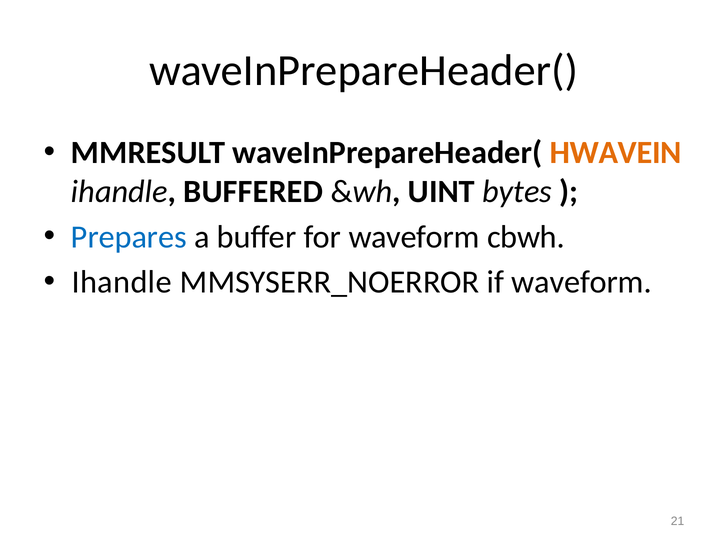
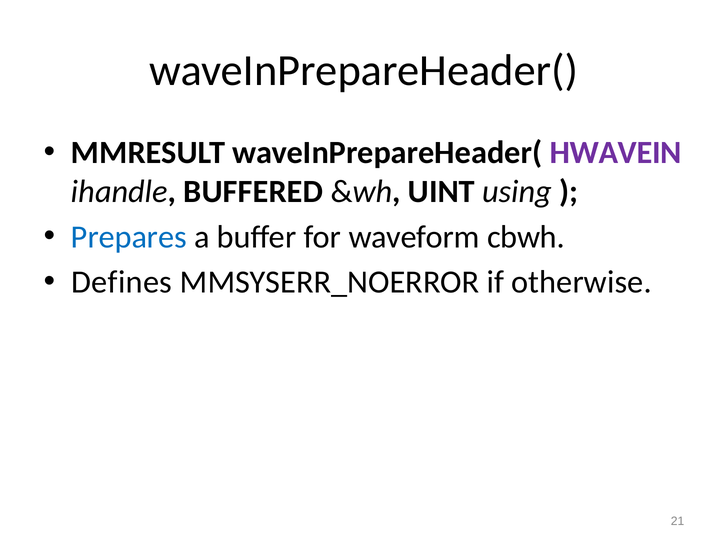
HWAVEIN colour: orange -> purple (616, 153)
bytes: bytes -> using (517, 192)
Ihandle: Ihandle -> Defines (122, 282)
if waveform: waveform -> otherwise (581, 282)
